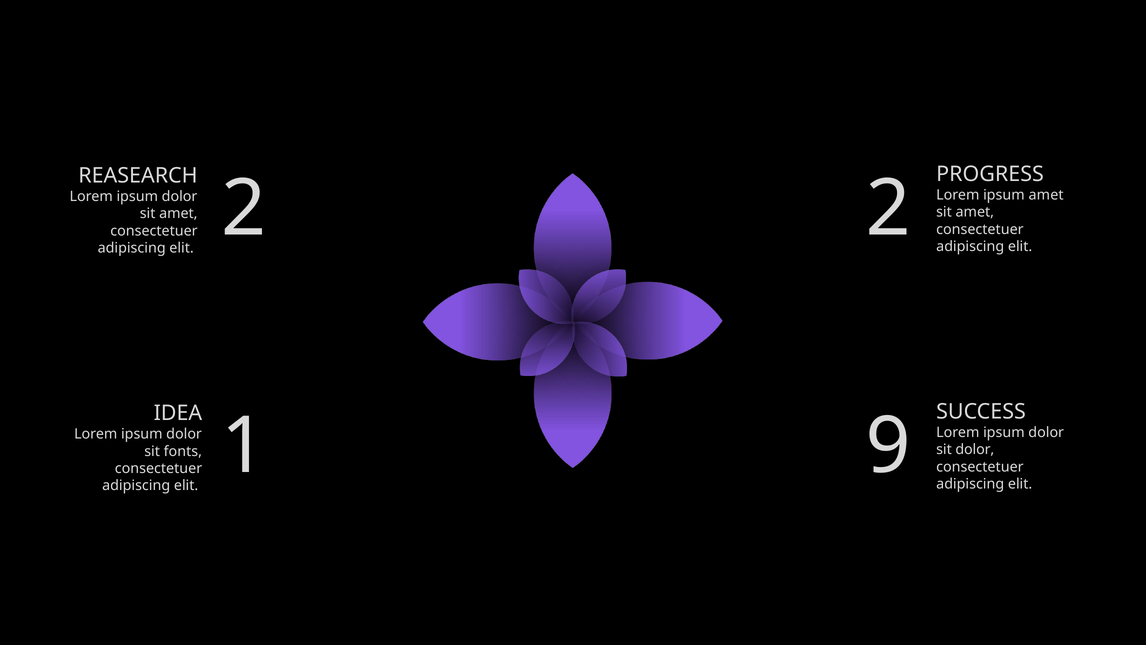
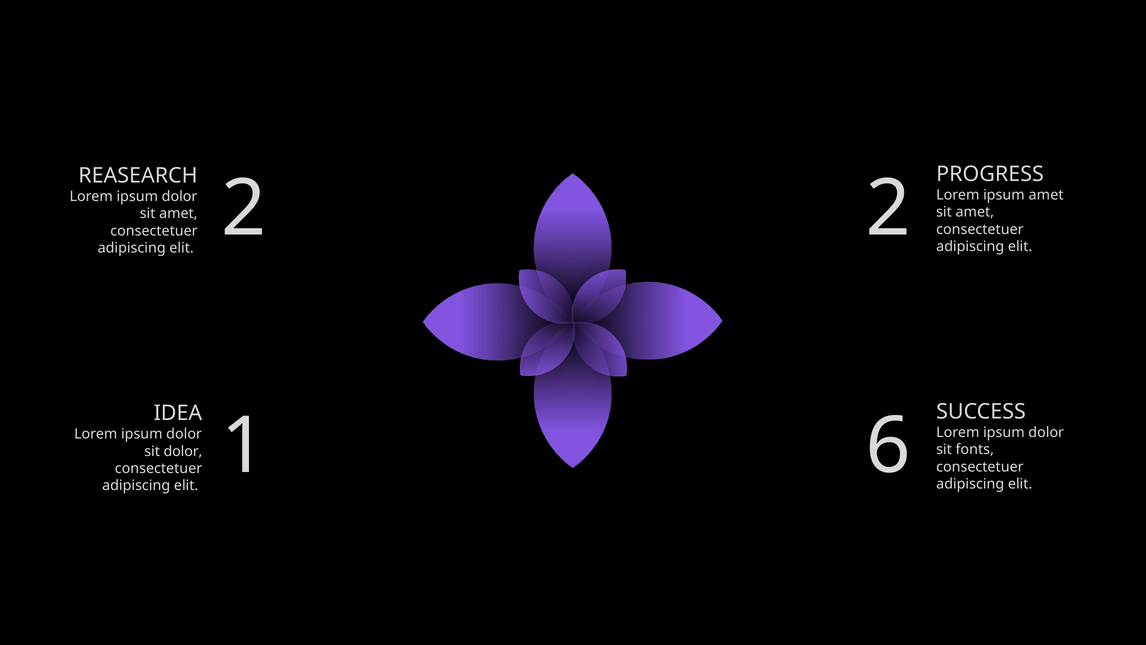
sit dolor: dolor -> fonts (975, 449)
sit fonts: fonts -> dolor (183, 451)
9: 9 -> 6 (888, 446)
